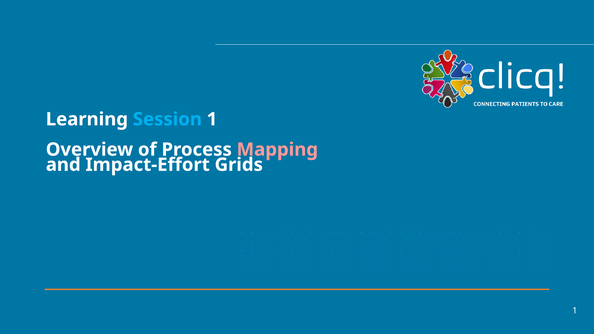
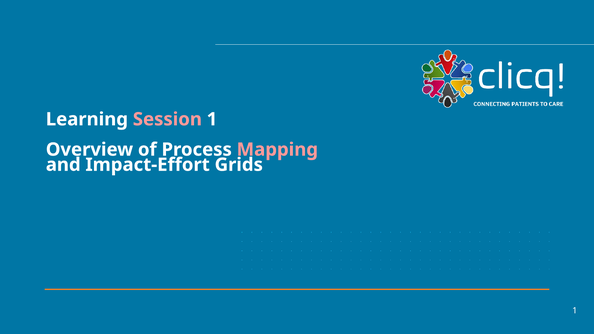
Session colour: light blue -> pink (167, 119)
